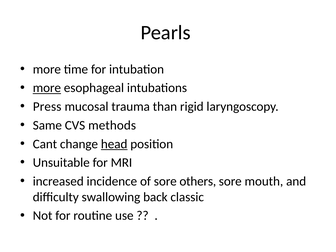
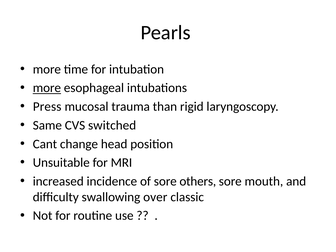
methods: methods -> switched (112, 125)
head underline: present -> none (114, 144)
back: back -> over (155, 197)
